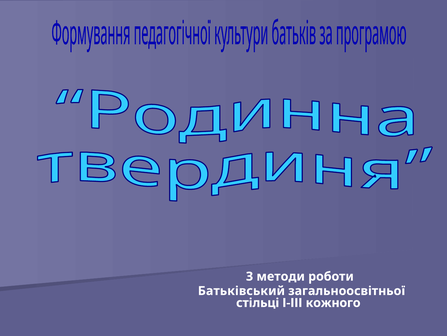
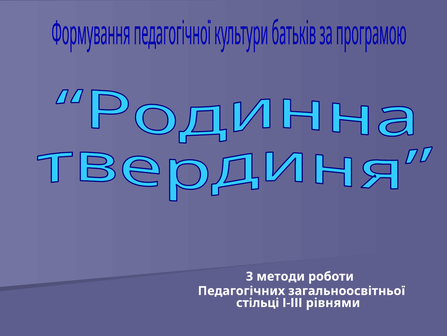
Батьківський: Батьківський -> Педагогічних (241, 290)
кожного: кожного -> рівнями (333, 302)
